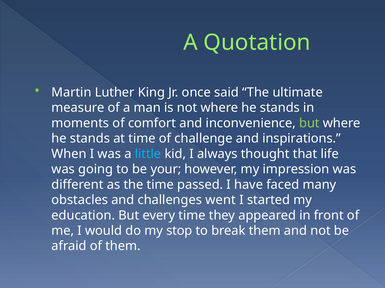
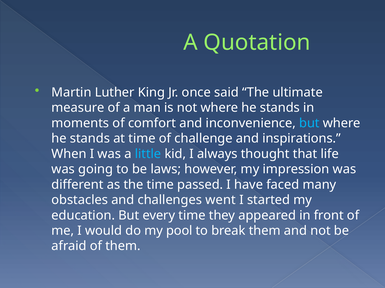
but colour: light green -> light blue (309, 123)
your: your -> laws (166, 170)
stop: stop -> pool (179, 231)
